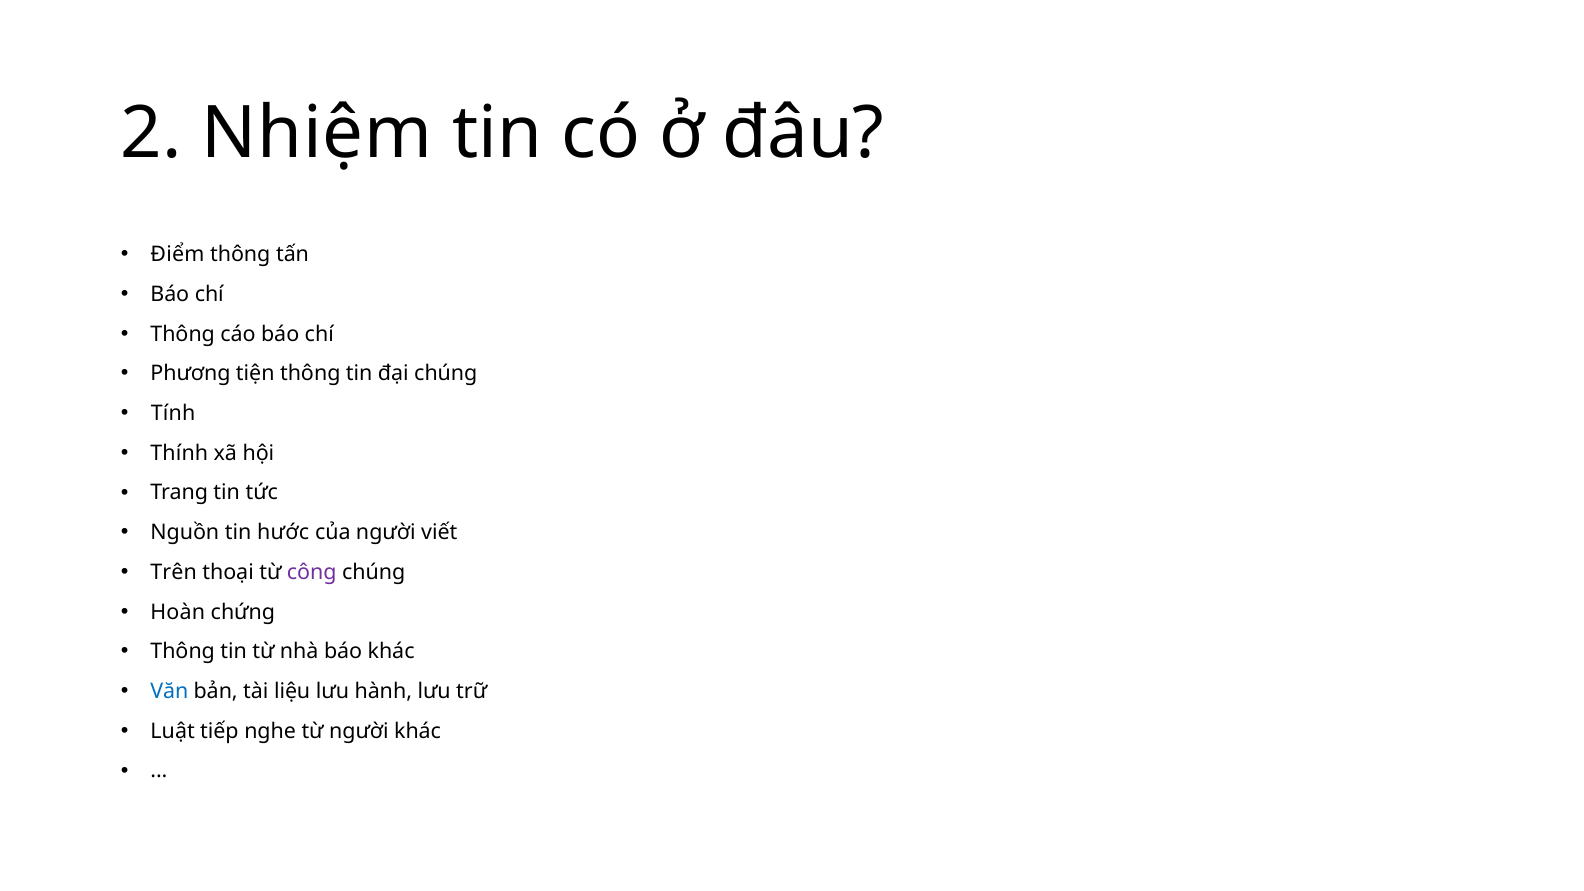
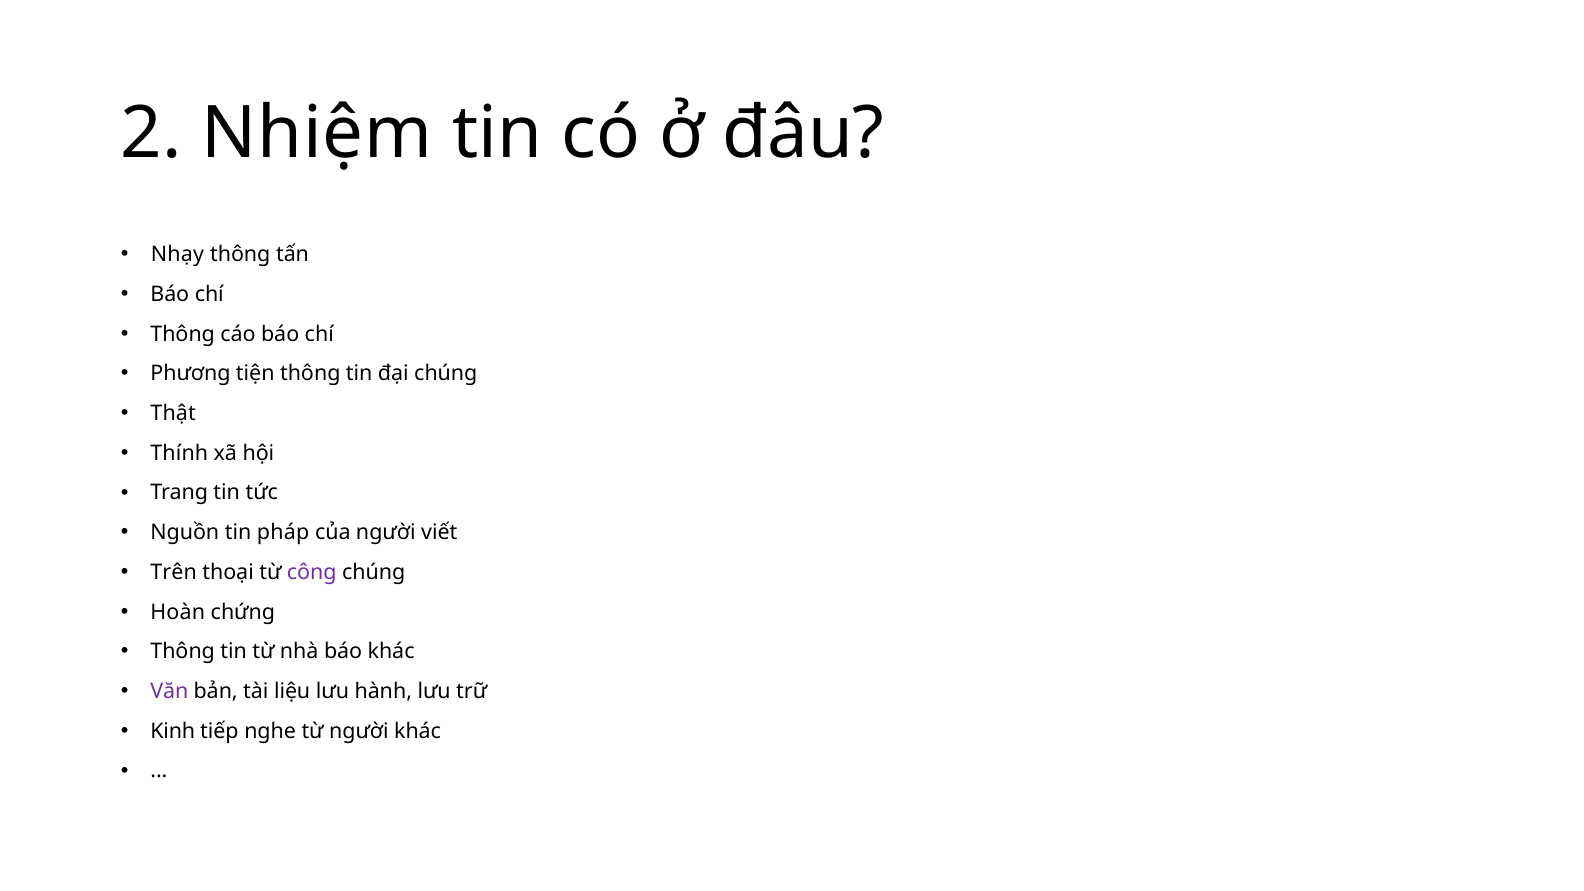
Điểm: Điểm -> Nhạy (177, 255)
Tính: Tính -> Thật (173, 413)
hước: hước -> pháp (283, 533)
Văn colour: blue -> purple (169, 691)
Luật: Luật -> Kinh (173, 731)
